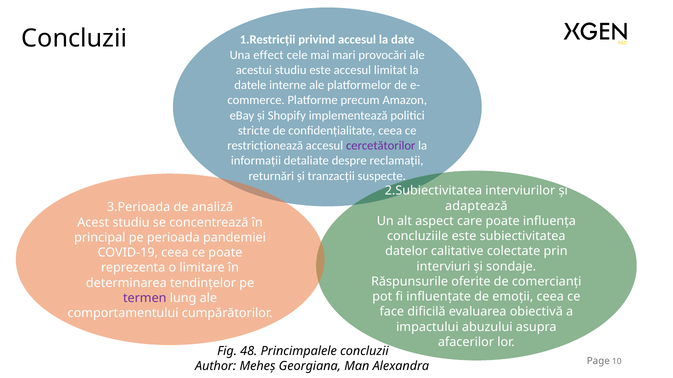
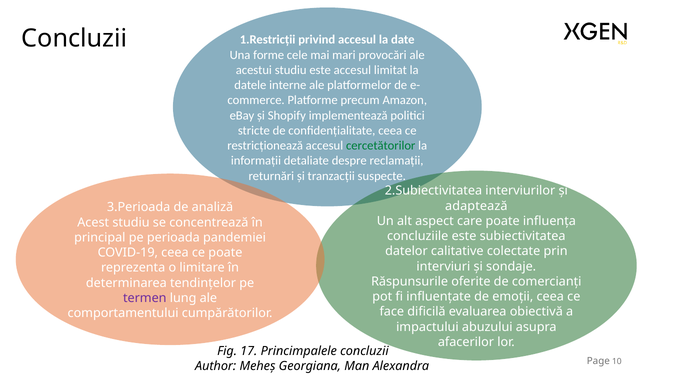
effect: effect -> forme (269, 55)
cercetătorilor colour: purple -> green (381, 146)
48: 48 -> 17 (249, 352)
